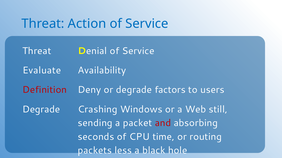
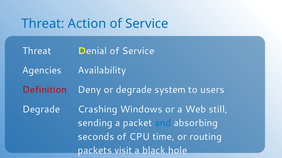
Evaluate: Evaluate -> Agencies (42, 71)
factors: factors -> system (170, 90)
and colour: red -> blue (163, 123)
less: less -> visit (123, 151)
